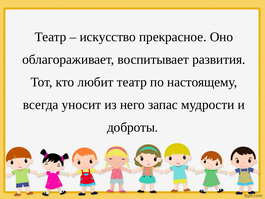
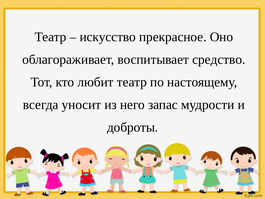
развития: развития -> средство (219, 60)
